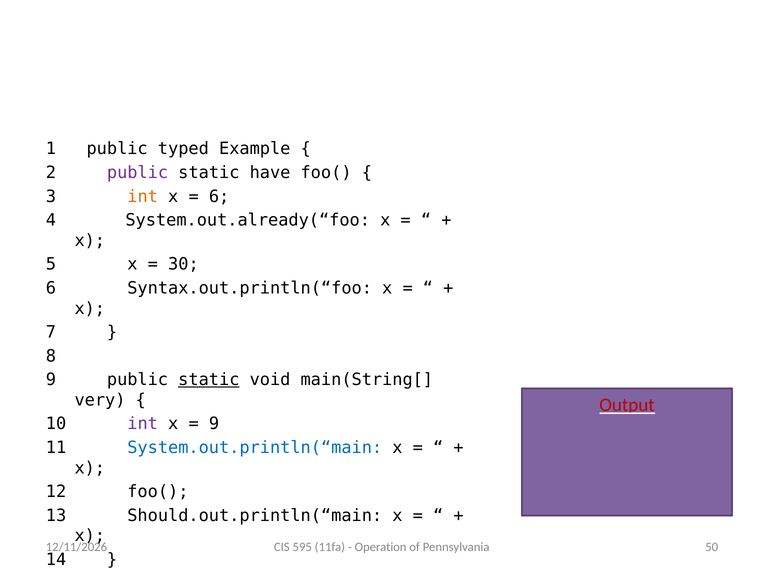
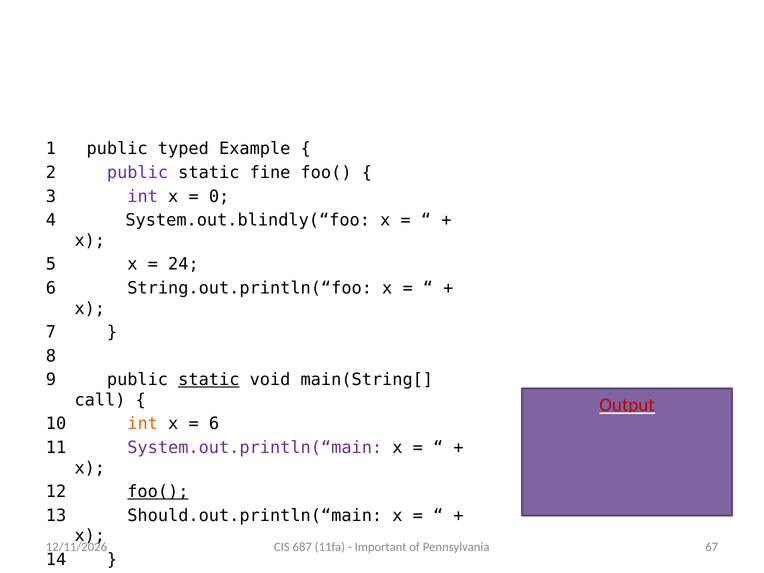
have: have -> fine (270, 173)
int colour: orange -> purple (143, 196)
6: 6 -> 0 (219, 196)
System.out.already(“foo: System.out.already(“foo -> System.out.blindly(“foo (248, 220)
30: 30 -> 24 (183, 264)
Syntax.out.println(“foo: Syntax.out.println(“foo -> String.out.println(“foo (250, 288)
very: very -> call (100, 400)
int colour: purple -> orange (143, 424)
9: 9 -> 6 (214, 424)
System.out.println(“main colour: blue -> purple (255, 448)
foo( underline: none -> present (158, 492)
595: 595 -> 687 (302, 547)
Operation: Operation -> Important (381, 547)
50: 50 -> 67 (712, 547)
